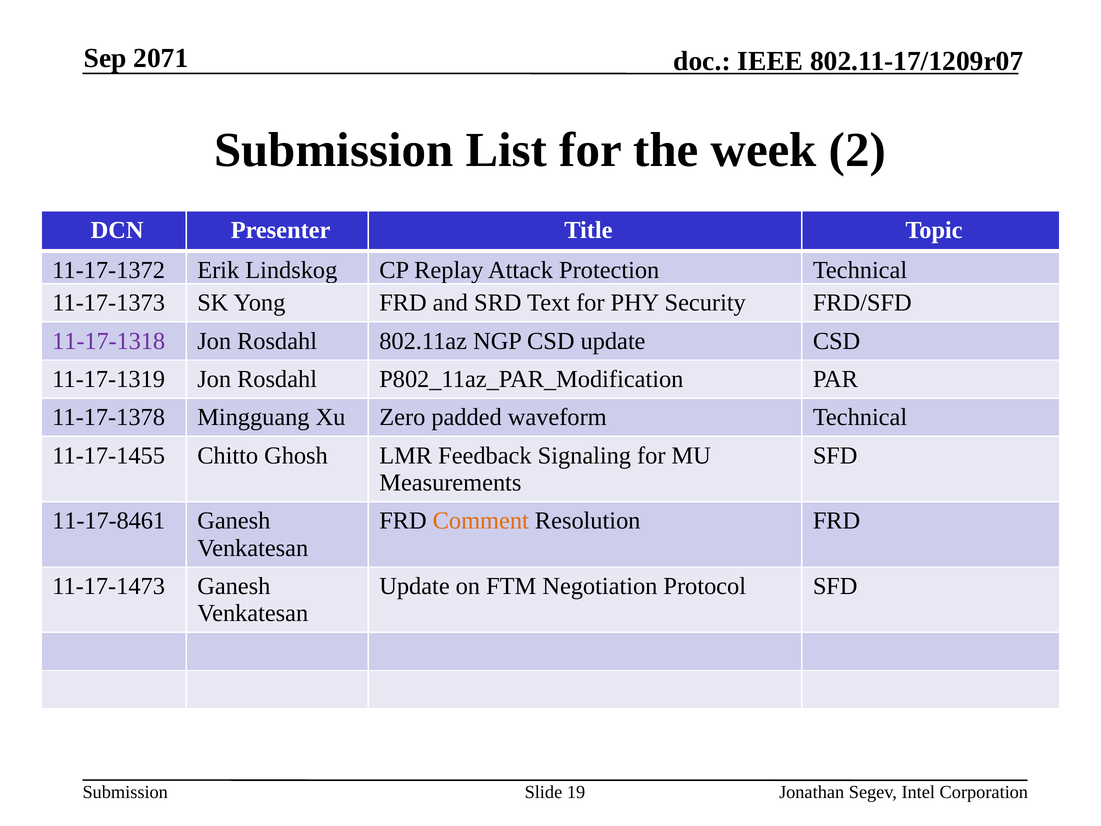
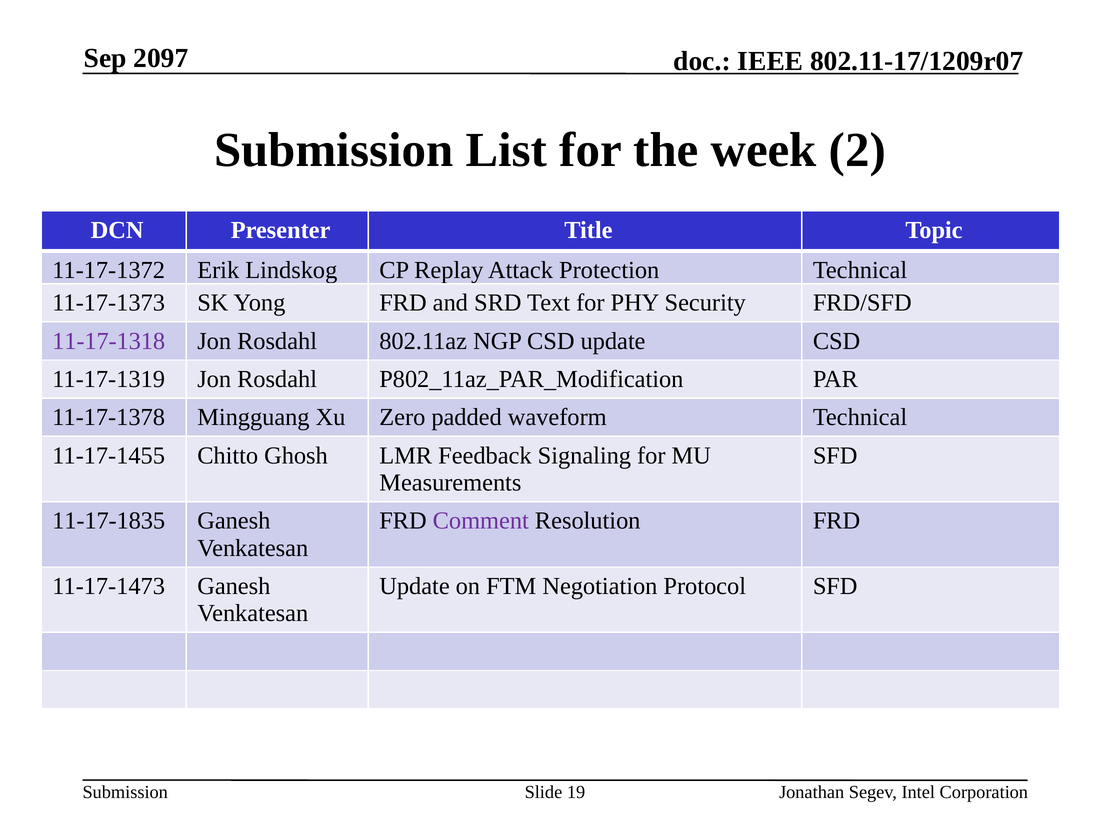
2071: 2071 -> 2097 (161, 58)
11-17-8461: 11-17-8461 -> 11-17-1835 (109, 521)
Comment colour: orange -> purple (481, 521)
